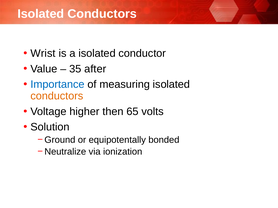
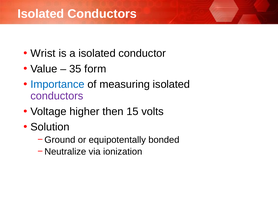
after: after -> form (95, 69)
conductors colour: orange -> purple (57, 96)
65: 65 -> 15 (132, 112)
